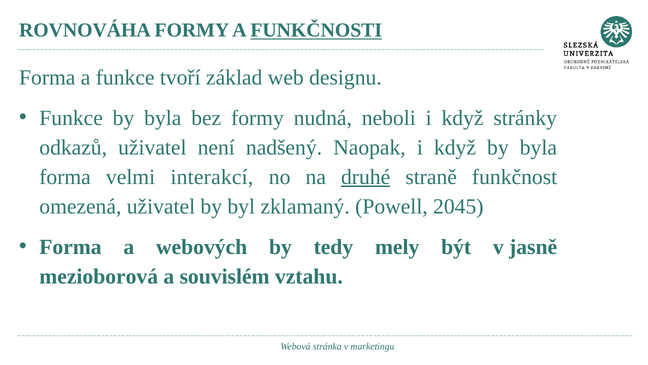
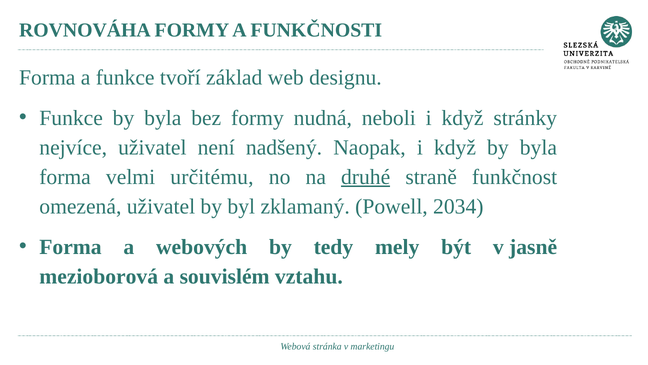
FUNKČNOSTI underline: present -> none (316, 30)
odkazů: odkazů -> nejvíce (73, 147)
interakcí: interakcí -> určitému (212, 177)
2045: 2045 -> 2034 (458, 206)
